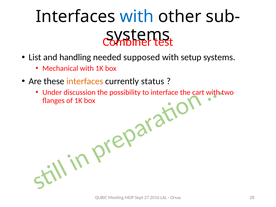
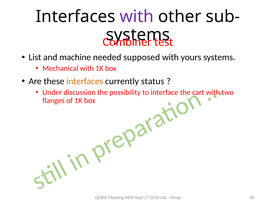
with colour: blue -> purple (137, 16)
handling: handling -> machine (75, 57)
setup: setup -> yours (191, 57)
